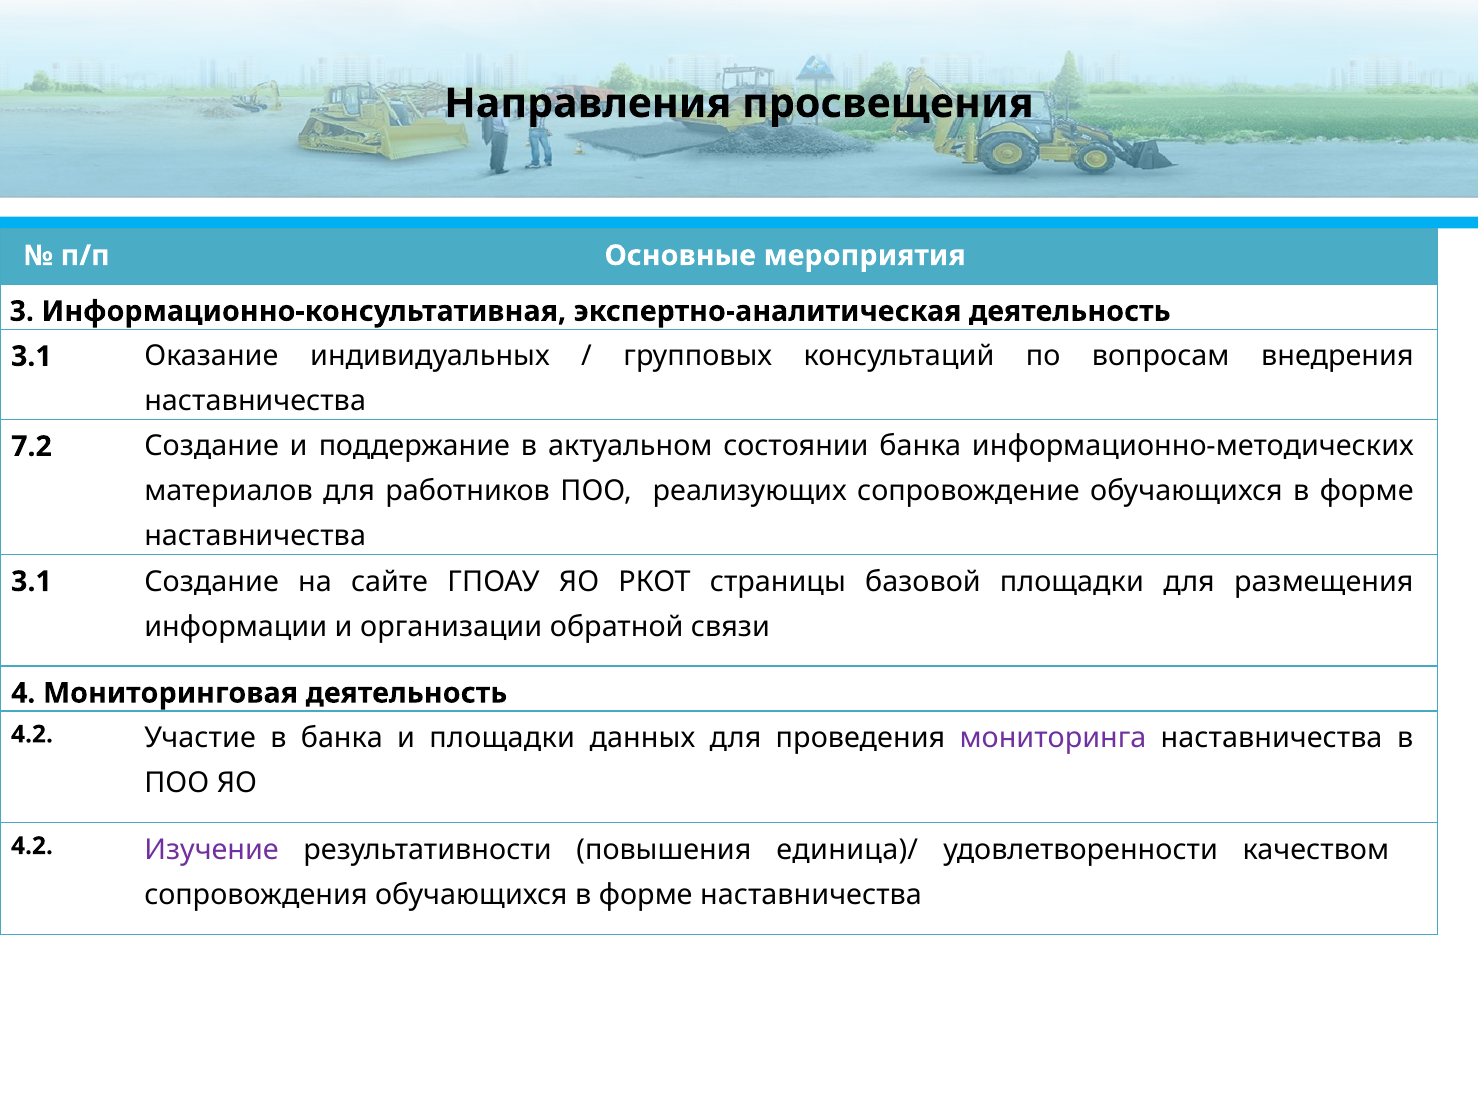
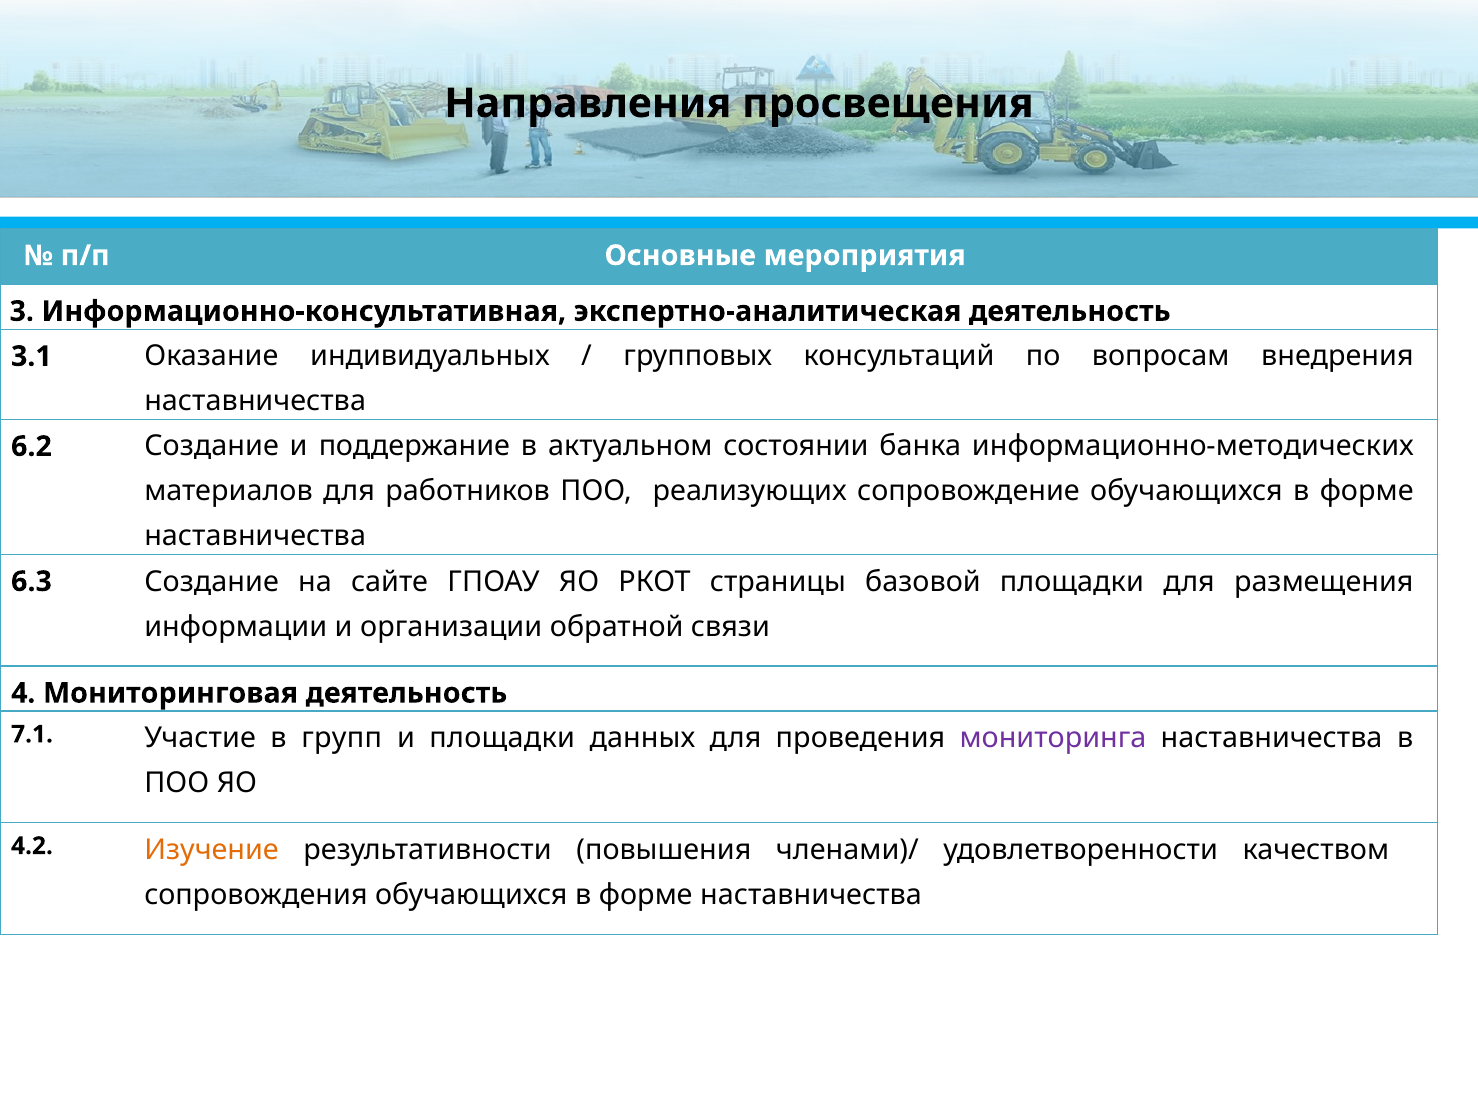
7.2: 7.2 -> 6.2 (31, 446)
3.1: 3.1 -> 6.3 (31, 581)
4.2: 4.2 -> 7.1 (32, 734)
в банка: банка -> групп (342, 738)
Изучение colour: purple -> orange (212, 849)
единица)/: единица)/ -> членами)/ (847, 849)
